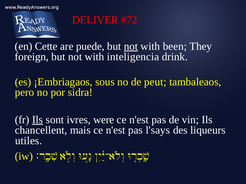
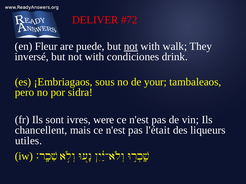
Cette: Cette -> Fleur (46, 46)
been: been -> walk (175, 46)
foreign: foreign -> inversé (32, 57)
inteligencia: inteligencia -> condiciones (133, 57)
peut: peut -> your (155, 82)
Ils underline: present -> none (38, 120)
l'says: l'says -> l'était (158, 131)
